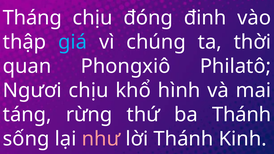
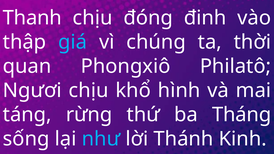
Tháng: Tháng -> Thanh (32, 18)
ba Thánh: Thánh -> Tháng (242, 115)
như colour: pink -> light blue (101, 139)
